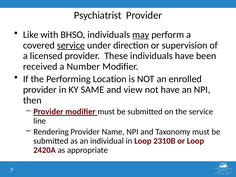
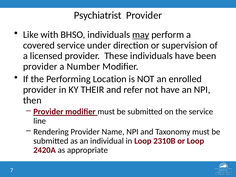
service underline: present -> none (71, 45)
received: received -> provider (40, 67)
SAME: SAME -> THEIR (92, 90)
view: view -> refer (133, 90)
